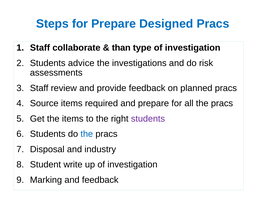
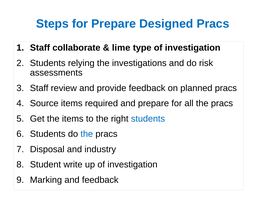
than: than -> lime (121, 48)
advice: advice -> relying (81, 63)
students colour: purple -> blue (148, 119)
